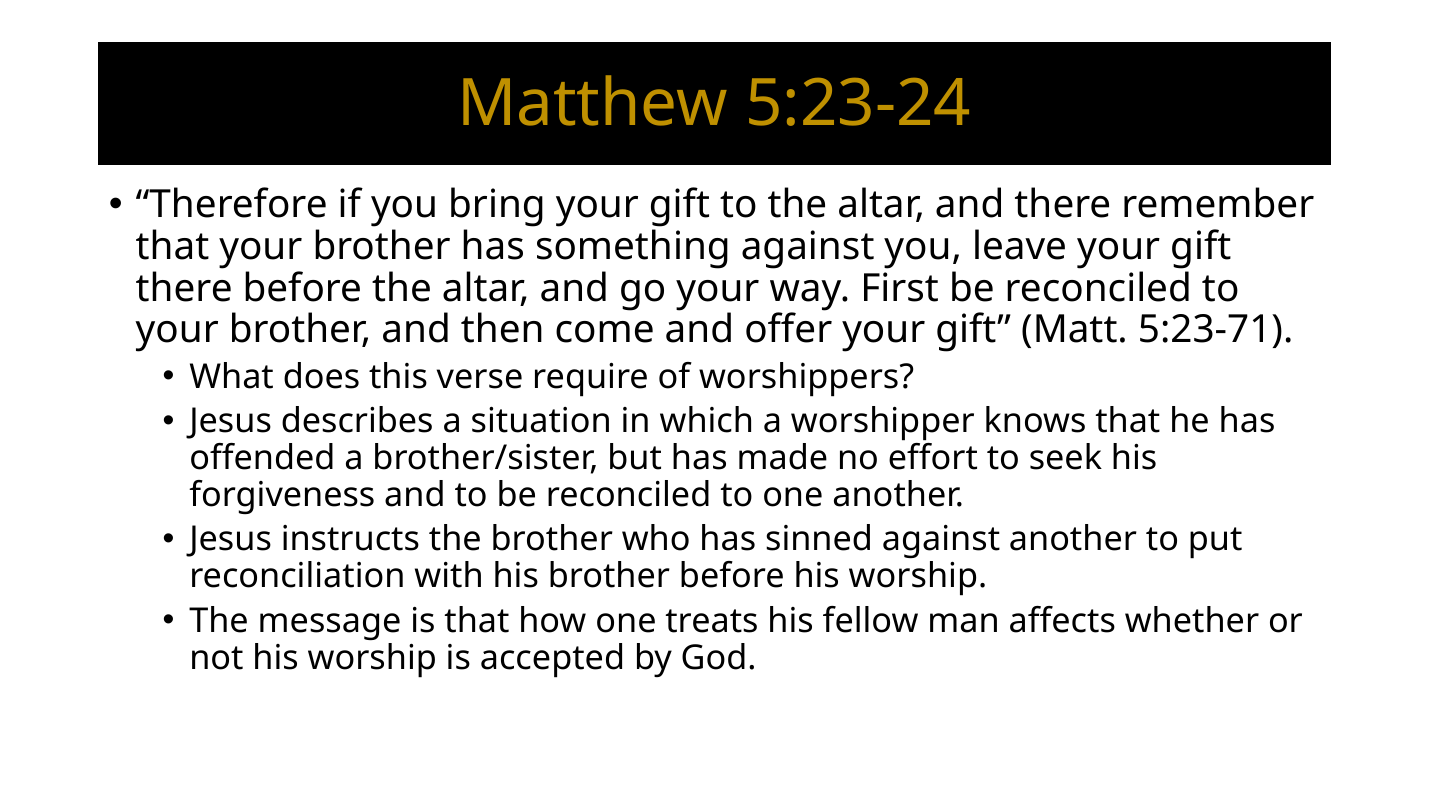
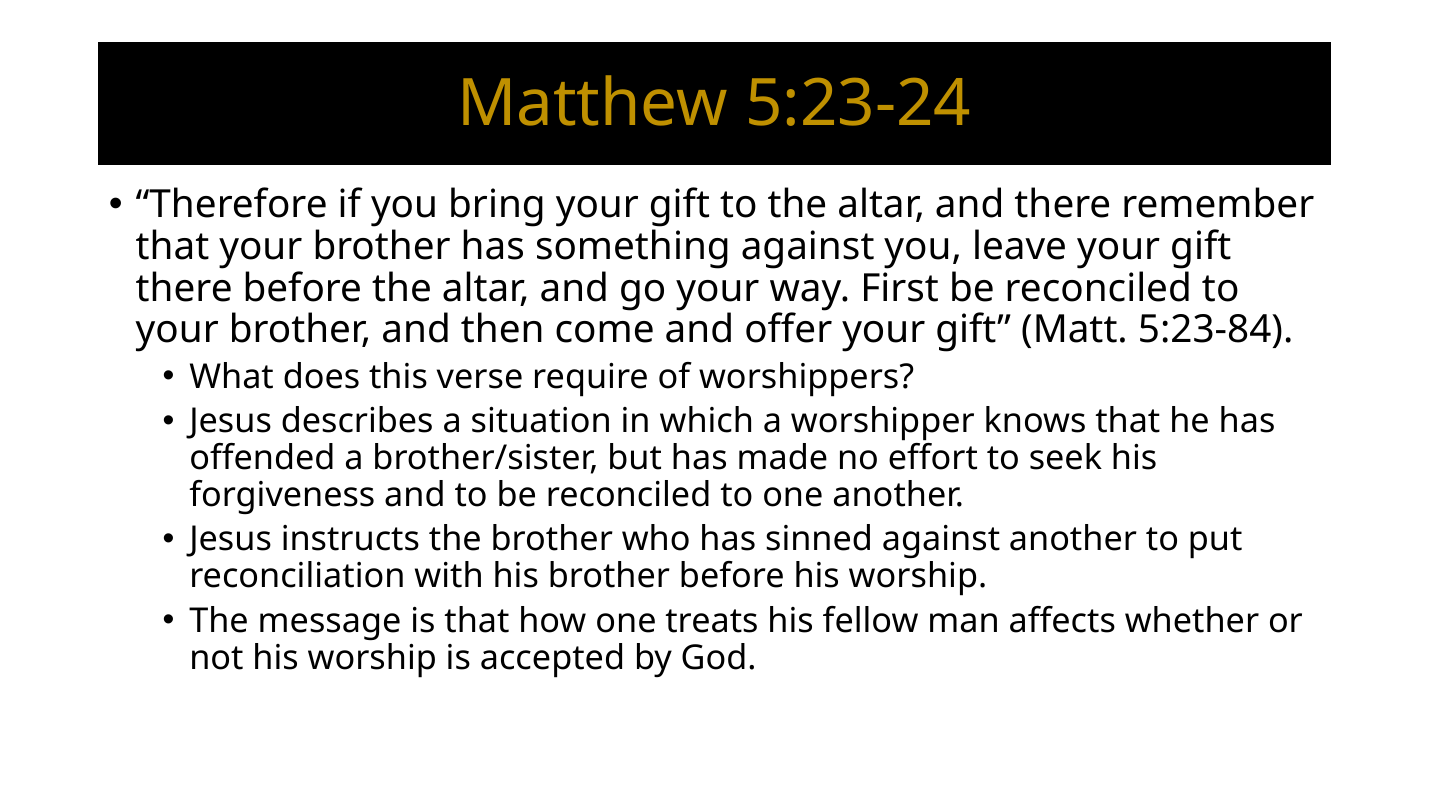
5:23-71: 5:23-71 -> 5:23-84 (1216, 330)
